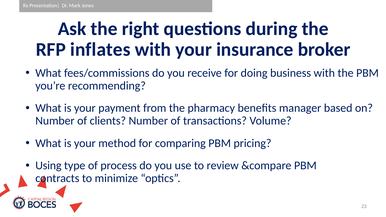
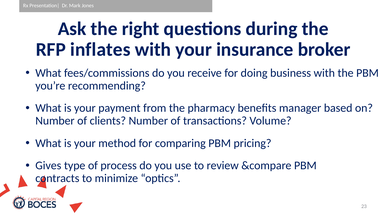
Using: Using -> Gives (48, 166)
